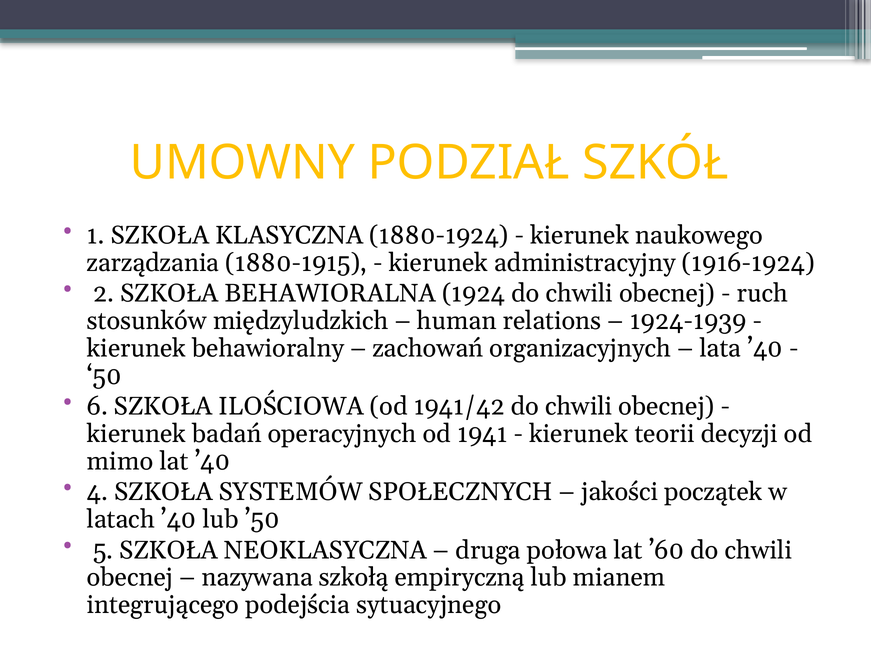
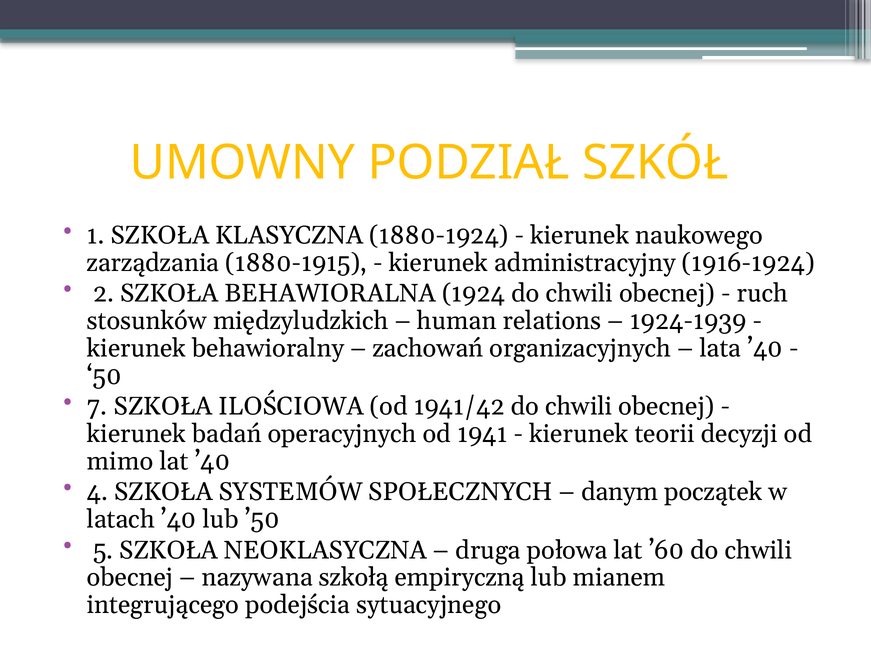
6: 6 -> 7 (97, 407)
jakości: jakości -> danym (620, 492)
